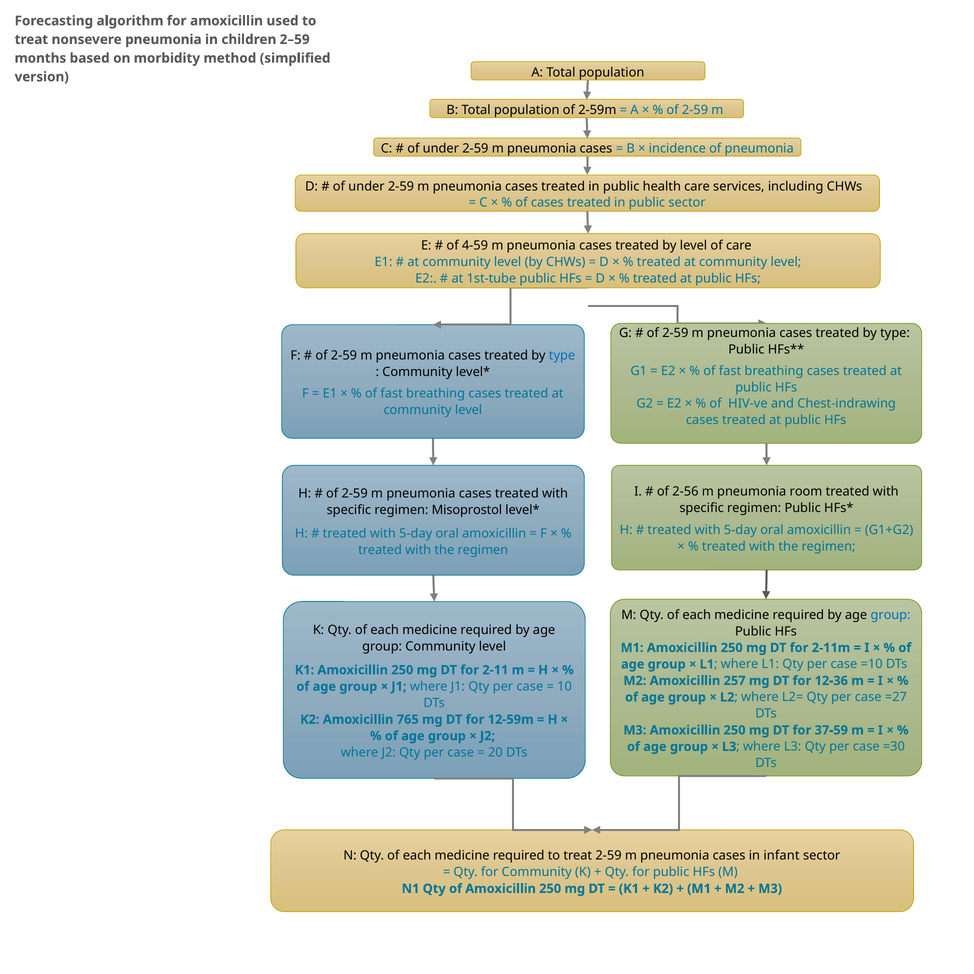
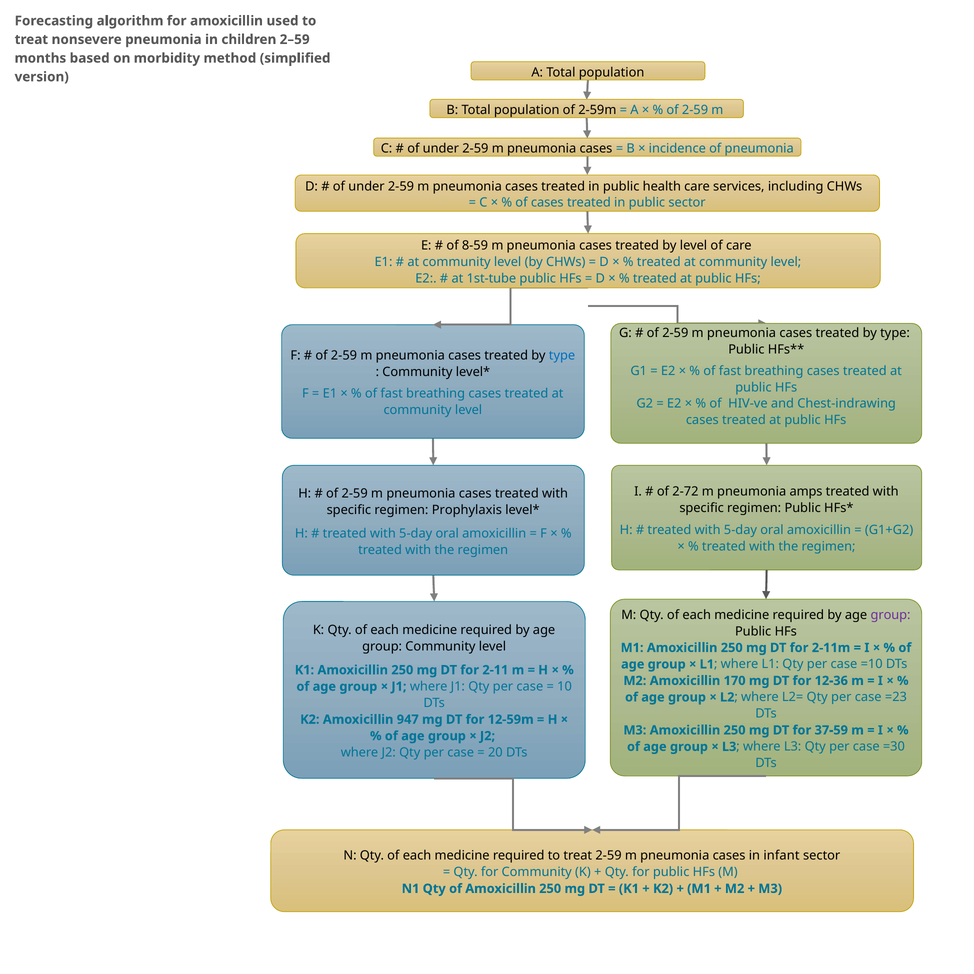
4-59: 4-59 -> 8-59 (475, 246)
2-56: 2-56 -> 2-72 (685, 492)
room: room -> amps (806, 492)
Misoprostol: Misoprostol -> Prophylaxis (467, 510)
group colour: blue -> purple (891, 615)
257: 257 -> 170 (735, 681)
=27: =27 -> =23 (896, 697)
765: 765 -> 947 (408, 720)
